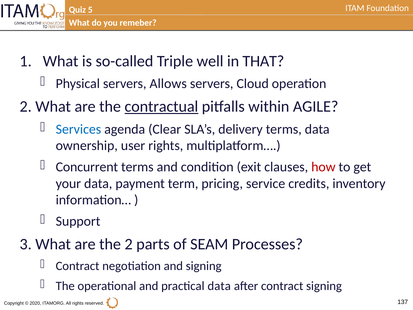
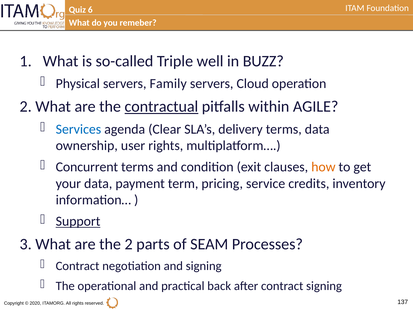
5: 5 -> 6 (90, 10)
THAT: THAT -> BUZZ (263, 61)
Allows: Allows -> Family (168, 84)
how colour: red -> orange (323, 167)
Support underline: none -> present (78, 221)
practical data: data -> back (219, 286)
